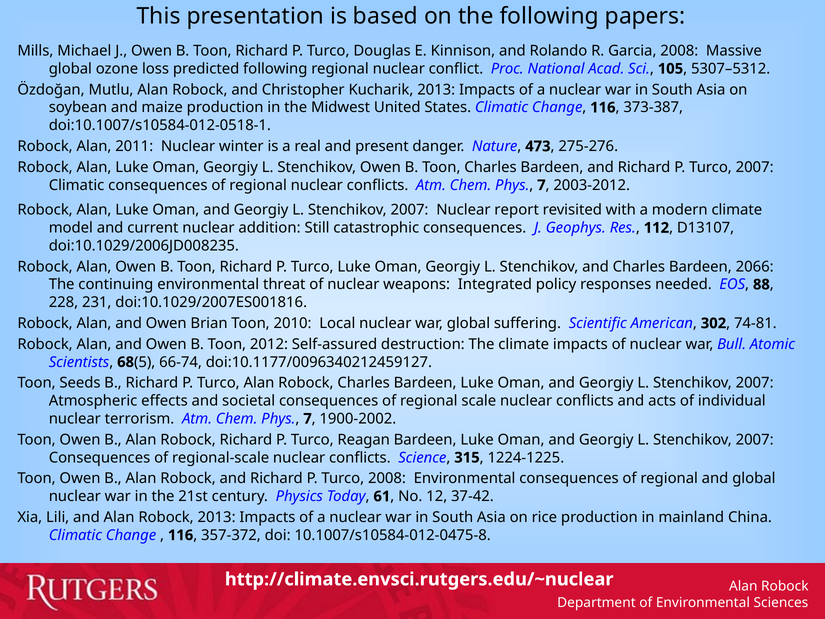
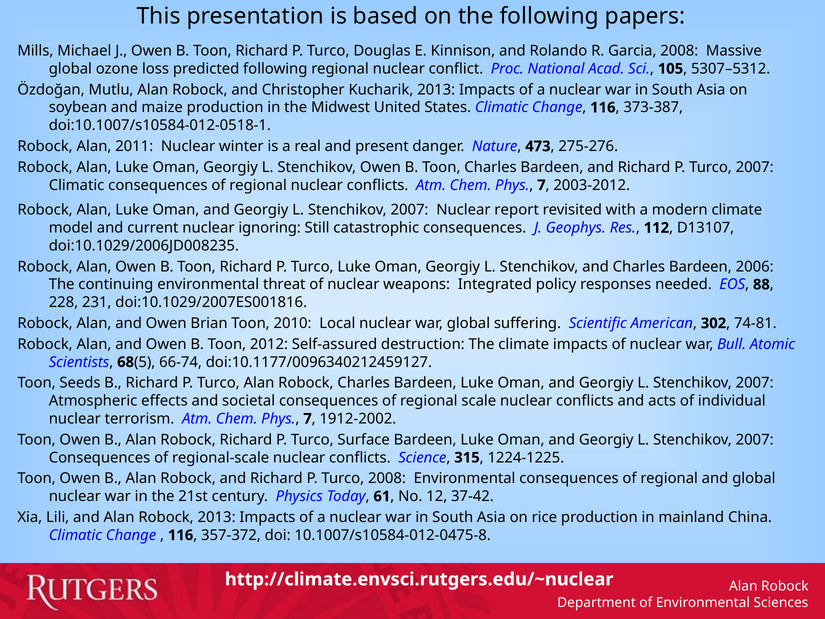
addition: addition -> ignoring (270, 228)
2066: 2066 -> 2006 (755, 267)
1900-2002: 1900-2002 -> 1912-2002 (358, 419)
Reagan: Reagan -> Surface (364, 440)
